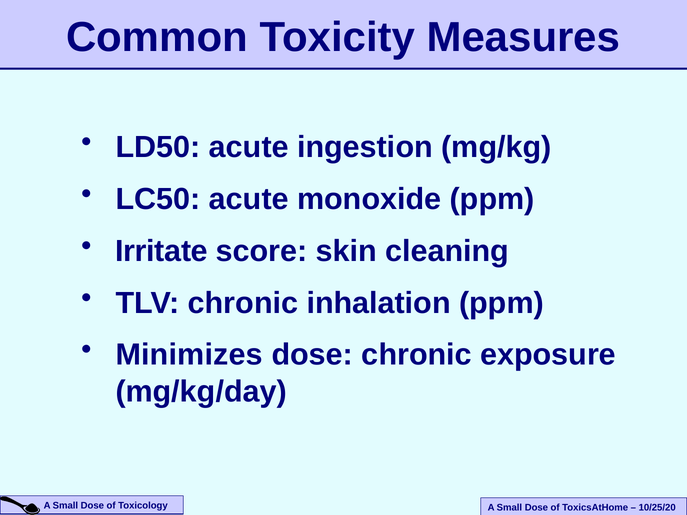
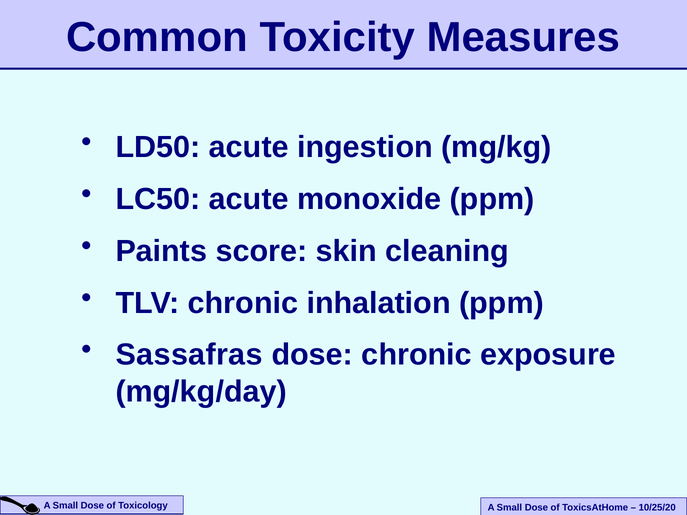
Irritate: Irritate -> Paints (161, 251)
Minimizes: Minimizes -> Sassafras (189, 355)
